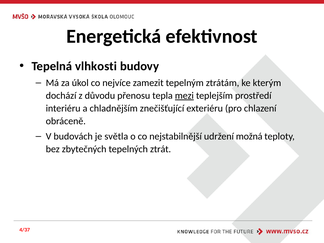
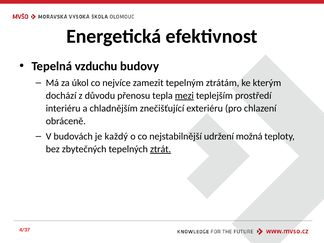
vlhkosti: vlhkosti -> vzduchu (96, 66)
světla: světla -> každý (116, 136)
ztrát underline: none -> present (161, 149)
